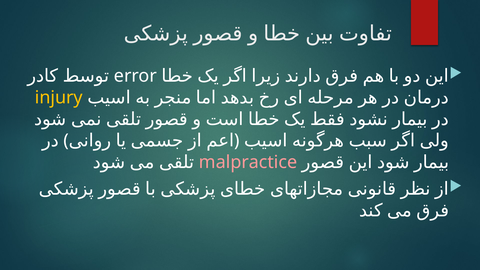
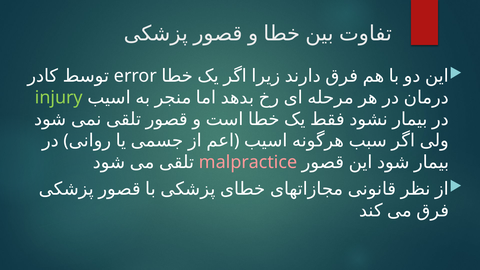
injury colour: yellow -> light green (59, 97)
